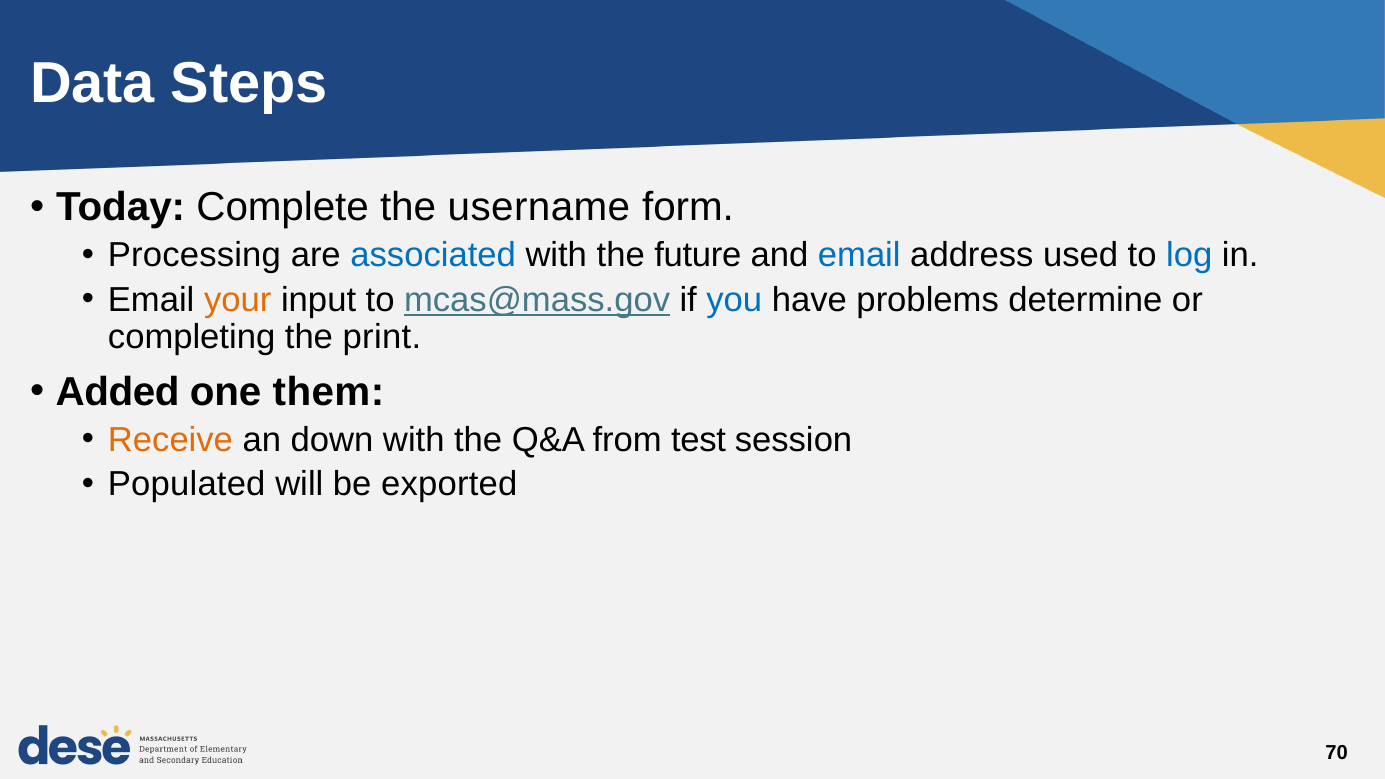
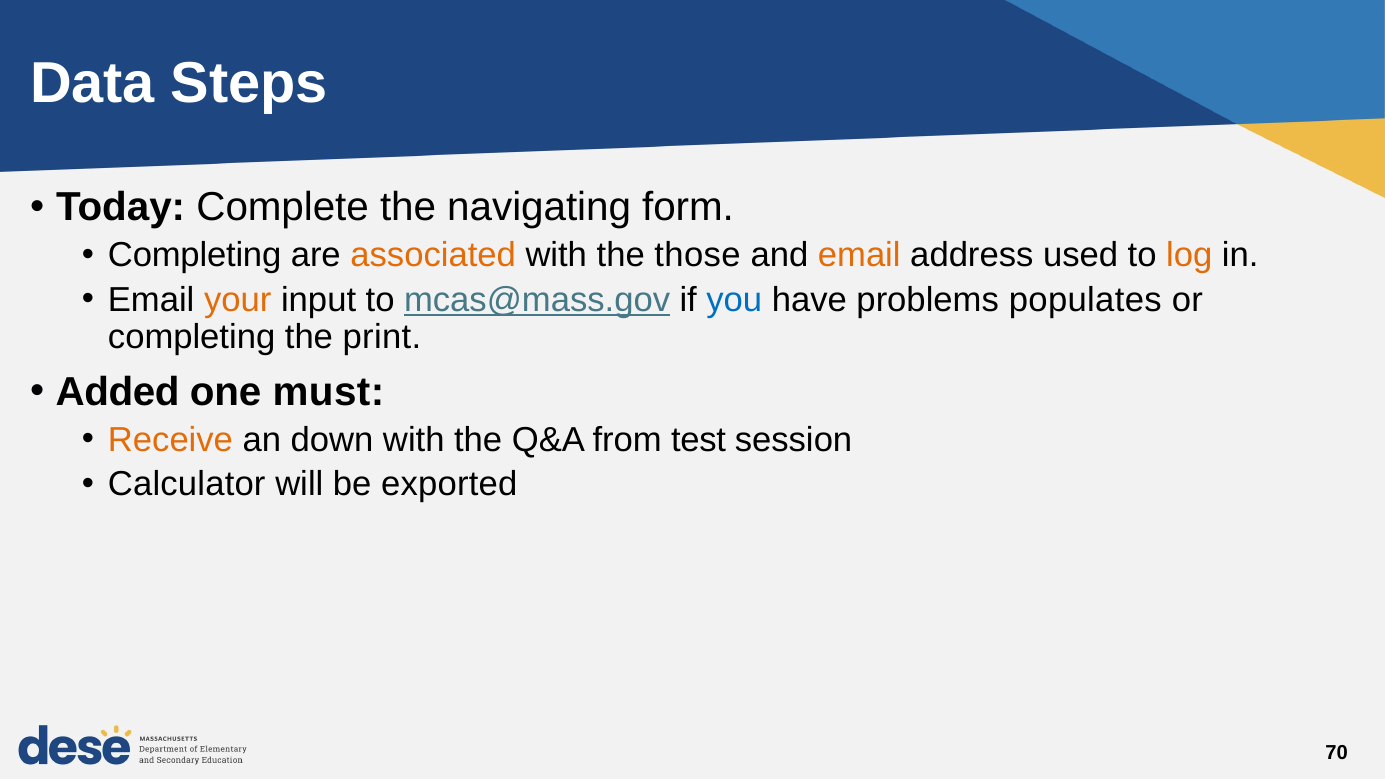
username: username -> navigating (539, 208)
Processing: Processing -> Completing (195, 255)
associated colour: blue -> orange (433, 255)
future: future -> those (698, 255)
email colour: blue -> orange (859, 255)
log colour: blue -> orange (1189, 255)
determine: determine -> populates (1085, 300)
them: them -> must (328, 392)
Populated: Populated -> Calculator (187, 484)
